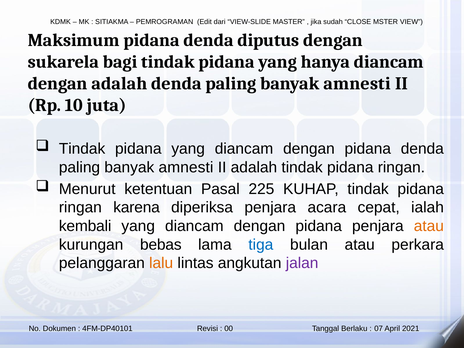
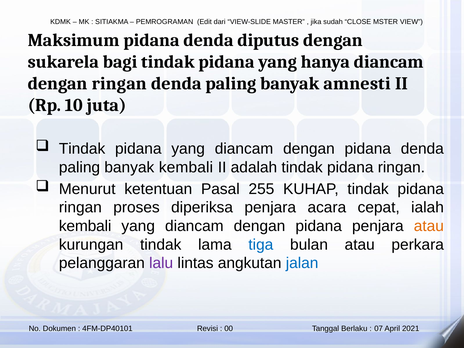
dengan adalah: adalah -> ringan (119, 84)
amnesti: amnesti -> kembali (186, 167)
225: 225 -> 255 (261, 189)
karena: karena -> proses (136, 207)
kurungan bebas: bebas -> tindak (161, 245)
lalu colour: orange -> purple (161, 263)
jalan colour: purple -> blue (302, 263)
